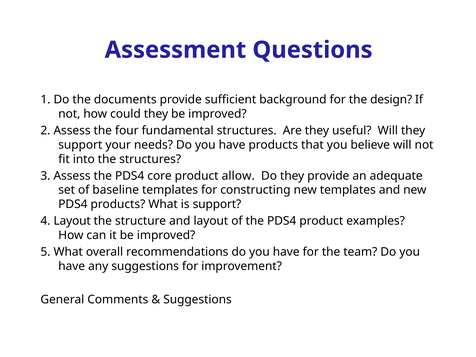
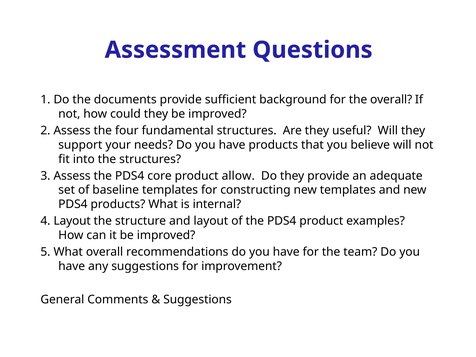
the design: design -> overall (391, 100)
is support: support -> internal (217, 204)
